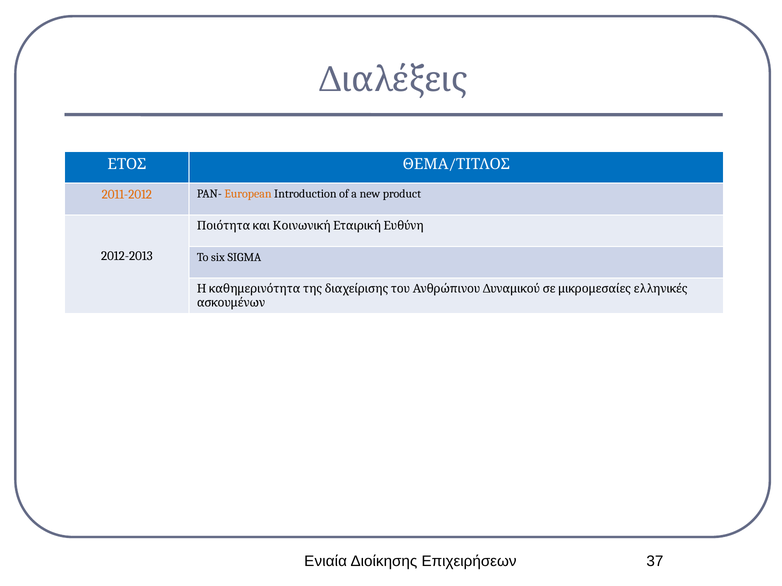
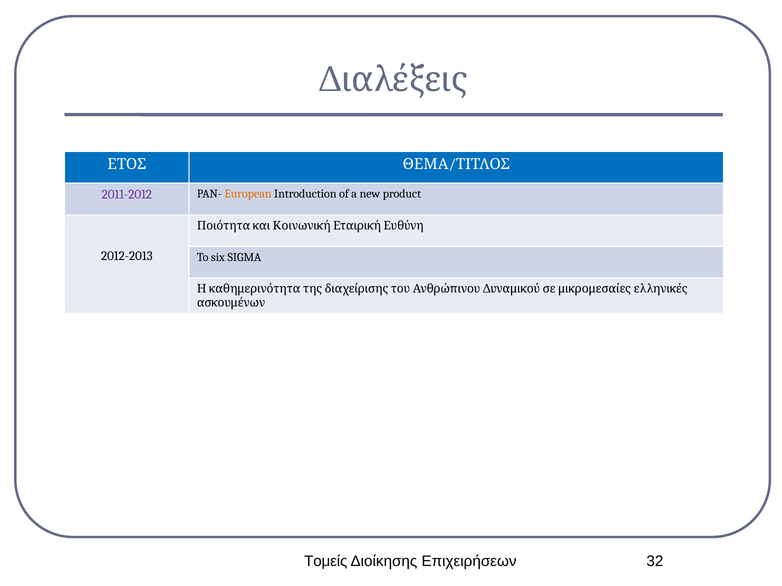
2011-2012 colour: orange -> purple (127, 195)
Ενιαία: Ενιαία -> Τομείς (326, 562)
37: 37 -> 32 (655, 561)
